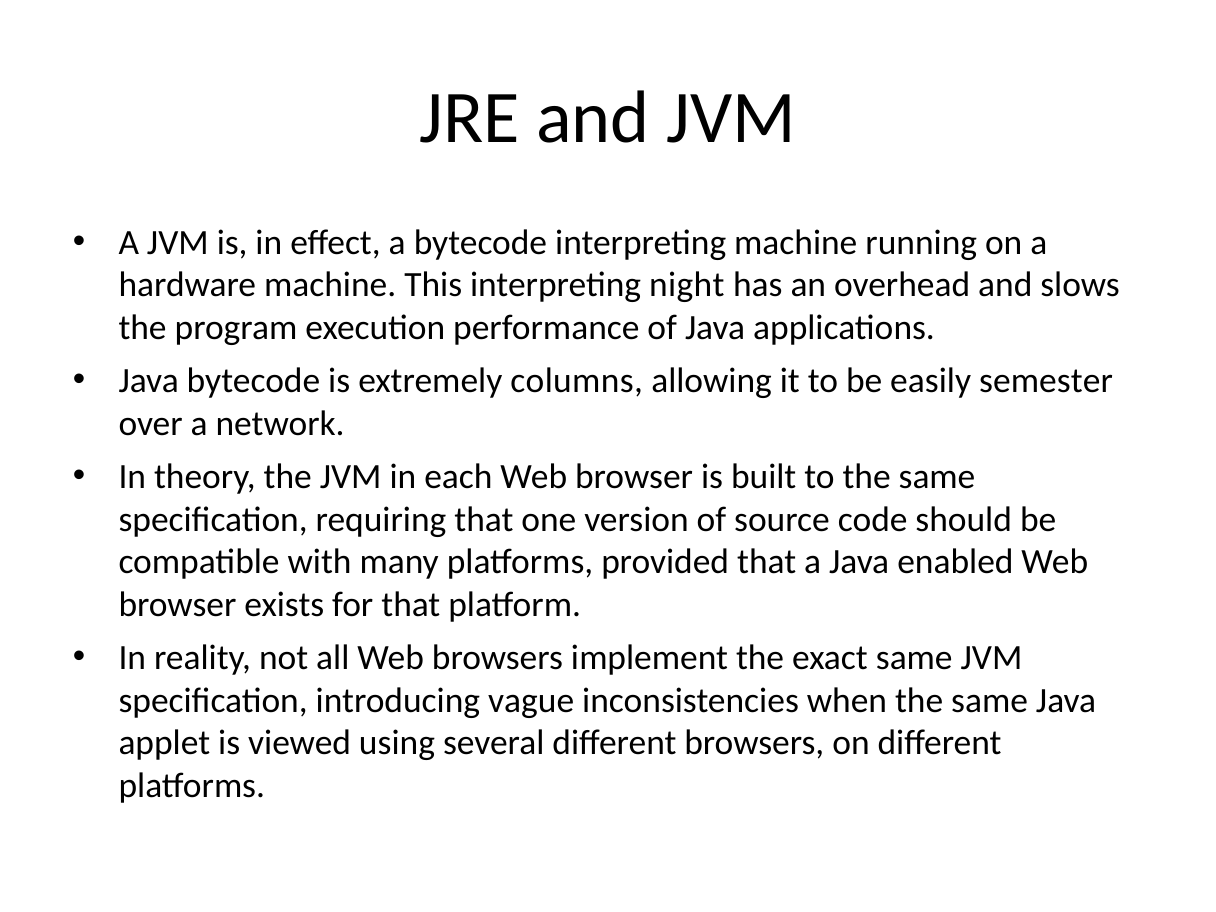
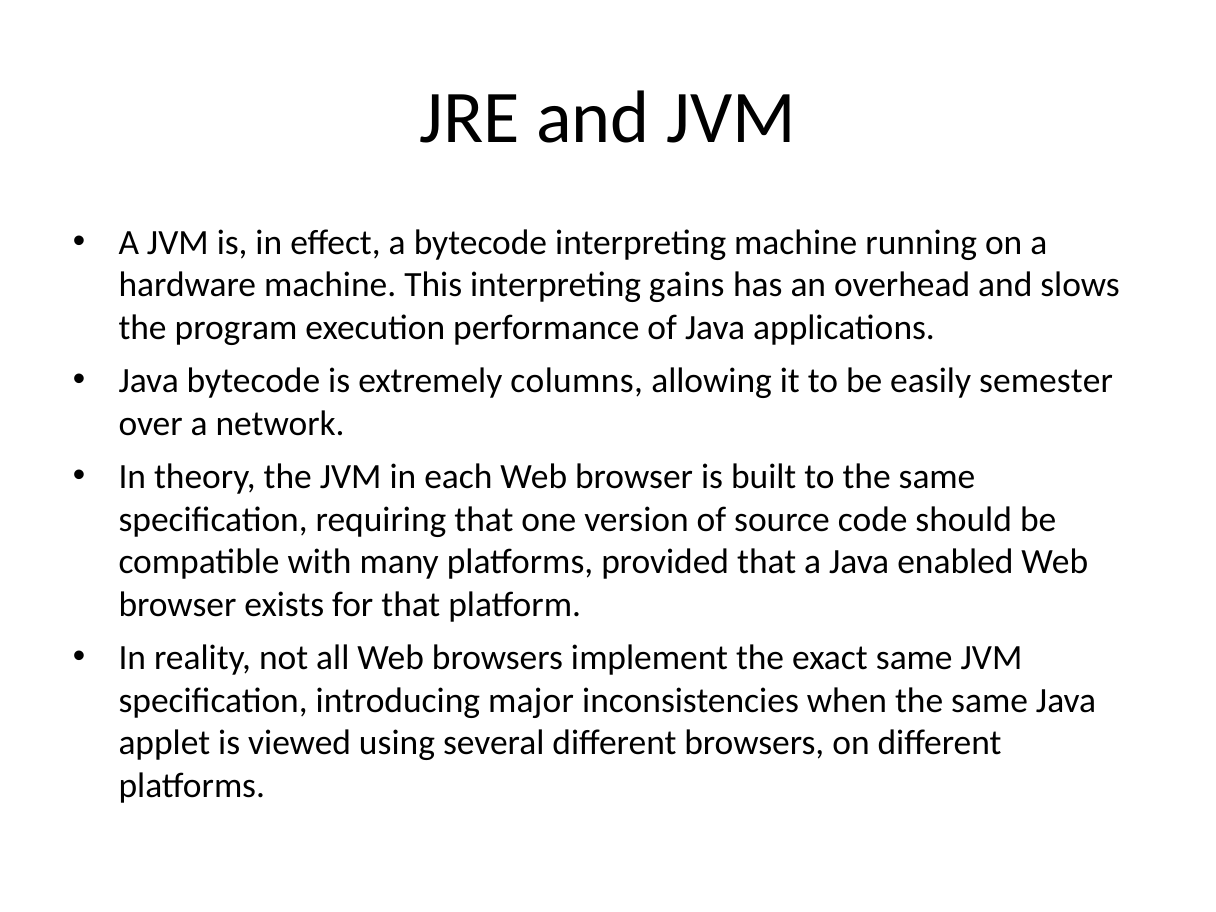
night: night -> gains (687, 285)
vague: vague -> major (531, 701)
